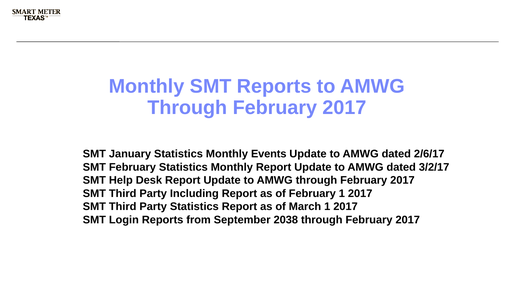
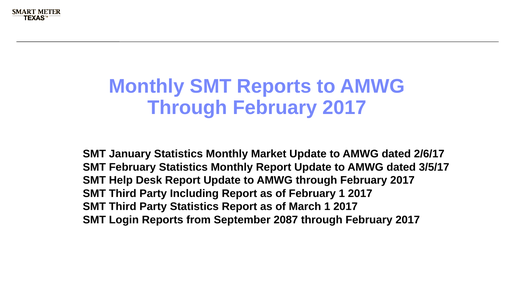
Events: Events -> Market (269, 154)
3/2/17: 3/2/17 -> 3/5/17 (434, 167)
2038: 2038 -> 2087 (286, 220)
